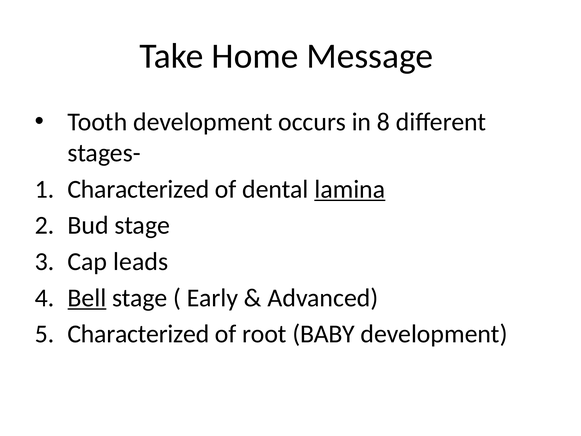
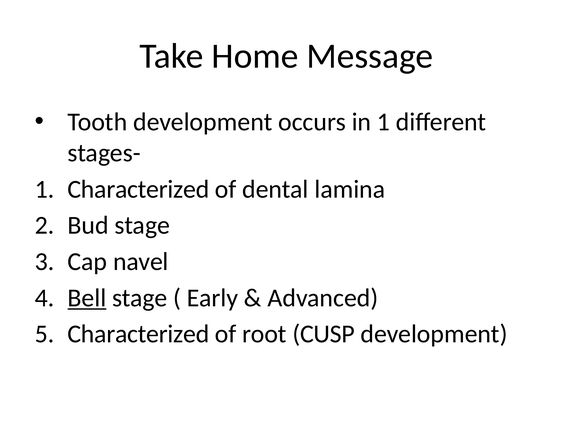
in 8: 8 -> 1 (383, 122)
lamina underline: present -> none (350, 189)
leads: leads -> navel (141, 261)
BABY: BABY -> CUSP (324, 334)
